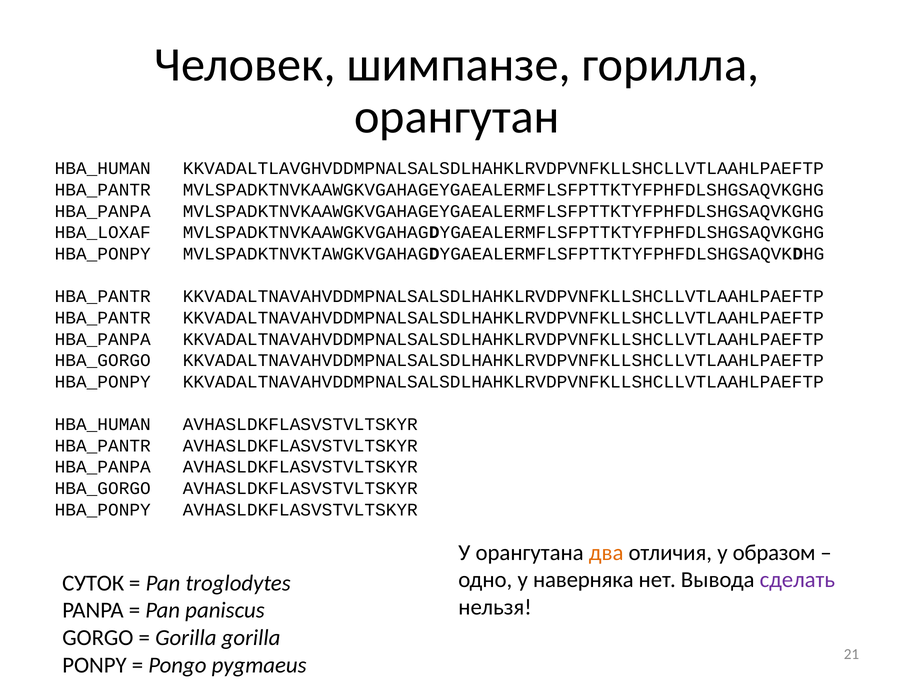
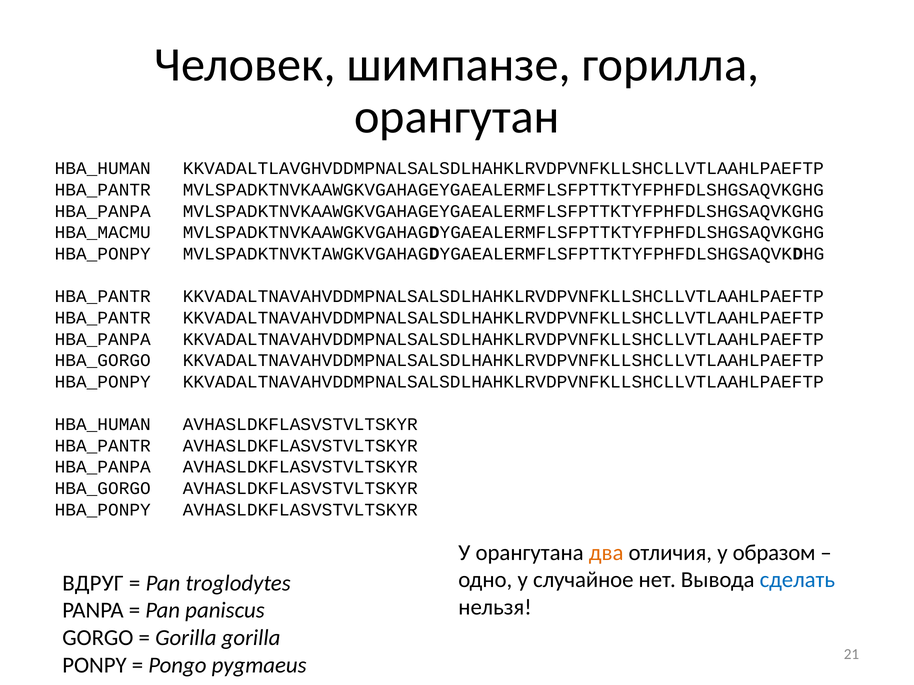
HBA_LOXAF: HBA_LOXAF -> HBA_MACMU (103, 233)
наверняка: наверняка -> случайное (583, 580)
сделать colour: purple -> blue (797, 580)
СУТОК: СУТОК -> ВДРУГ (93, 583)
